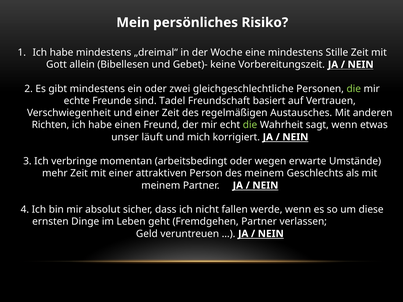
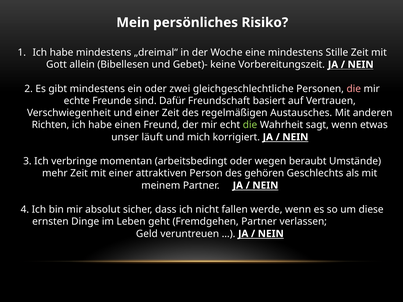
die colour: light green -> pink (354, 89)
Tadel: Tadel -> Dafür (172, 101)
erwarte: erwarte -> beraubt (308, 161)
des meinem: meinem -> gehören (264, 173)
